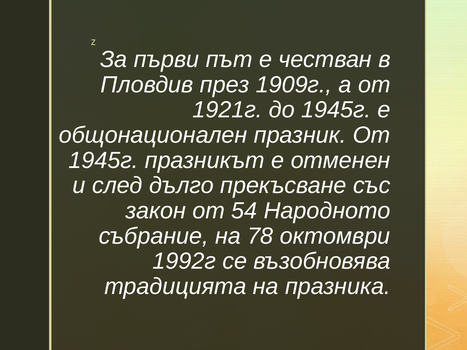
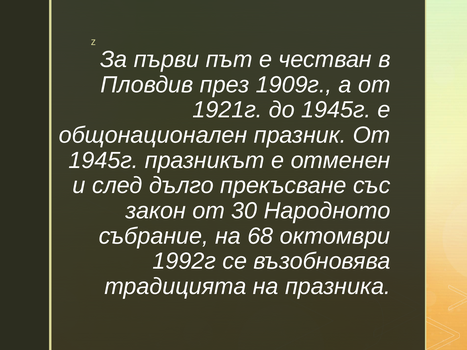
54: 54 -> 30 (244, 211)
78: 78 -> 68 (260, 236)
